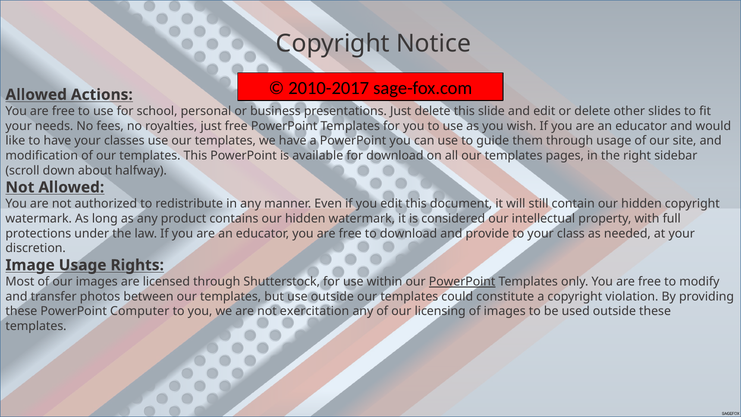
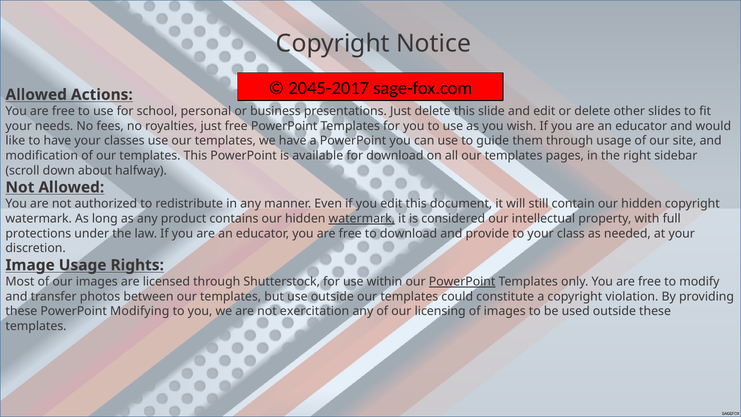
2010-2017: 2010-2017 -> 2045-2017 (329, 88)
watermark underline: none -> present (362, 219)
Computer: Computer -> Modifying (140, 311)
